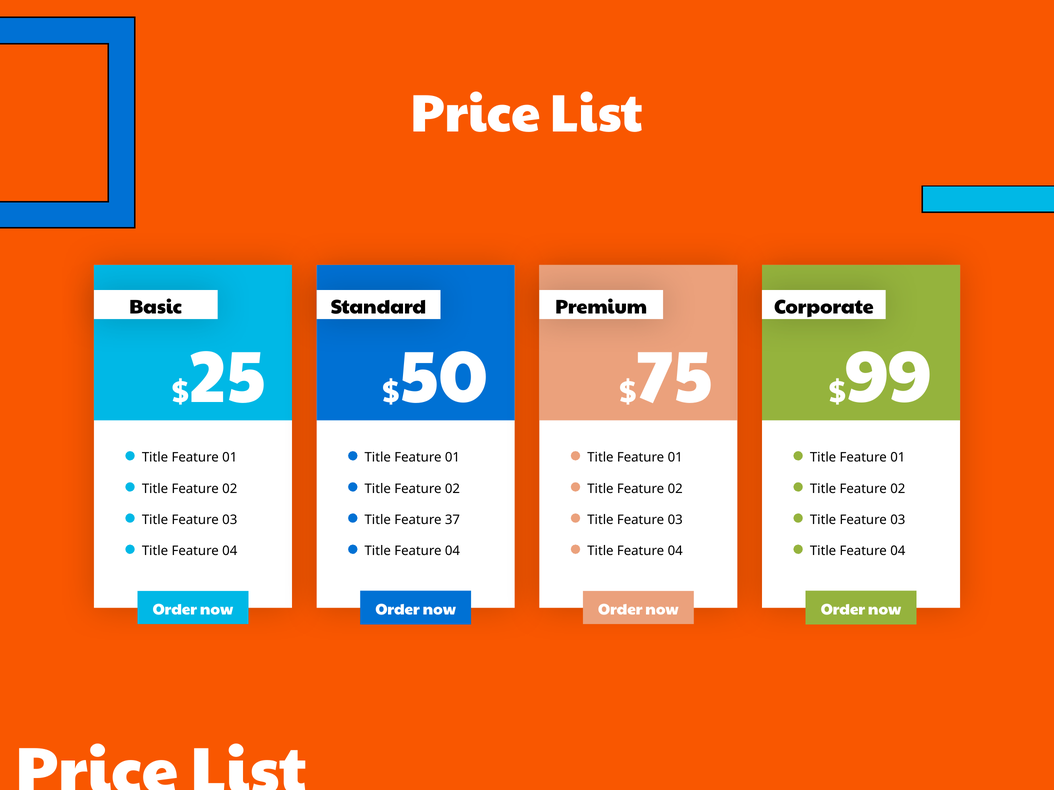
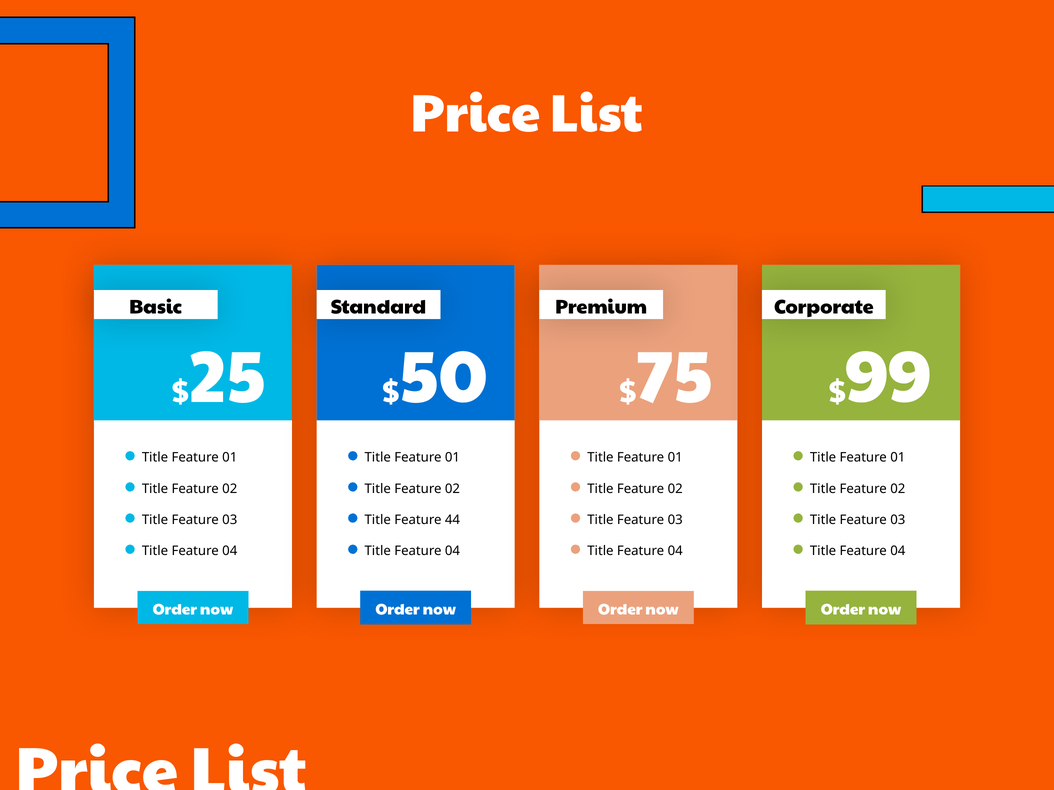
37: 37 -> 44 (452, 520)
